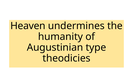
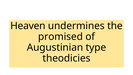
humanity: humanity -> promised (60, 37)
